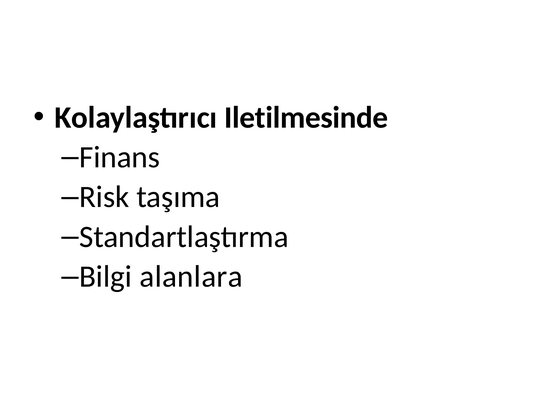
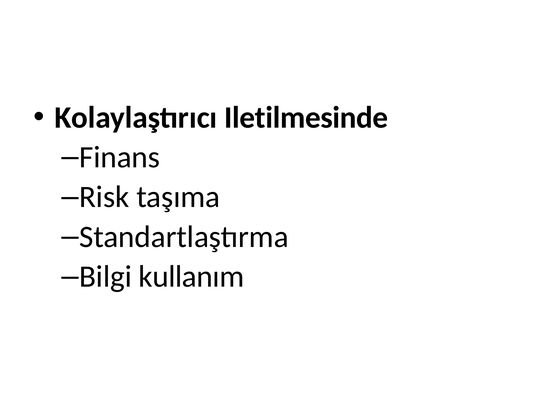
alanlara: alanlara -> kullanım (191, 277)
